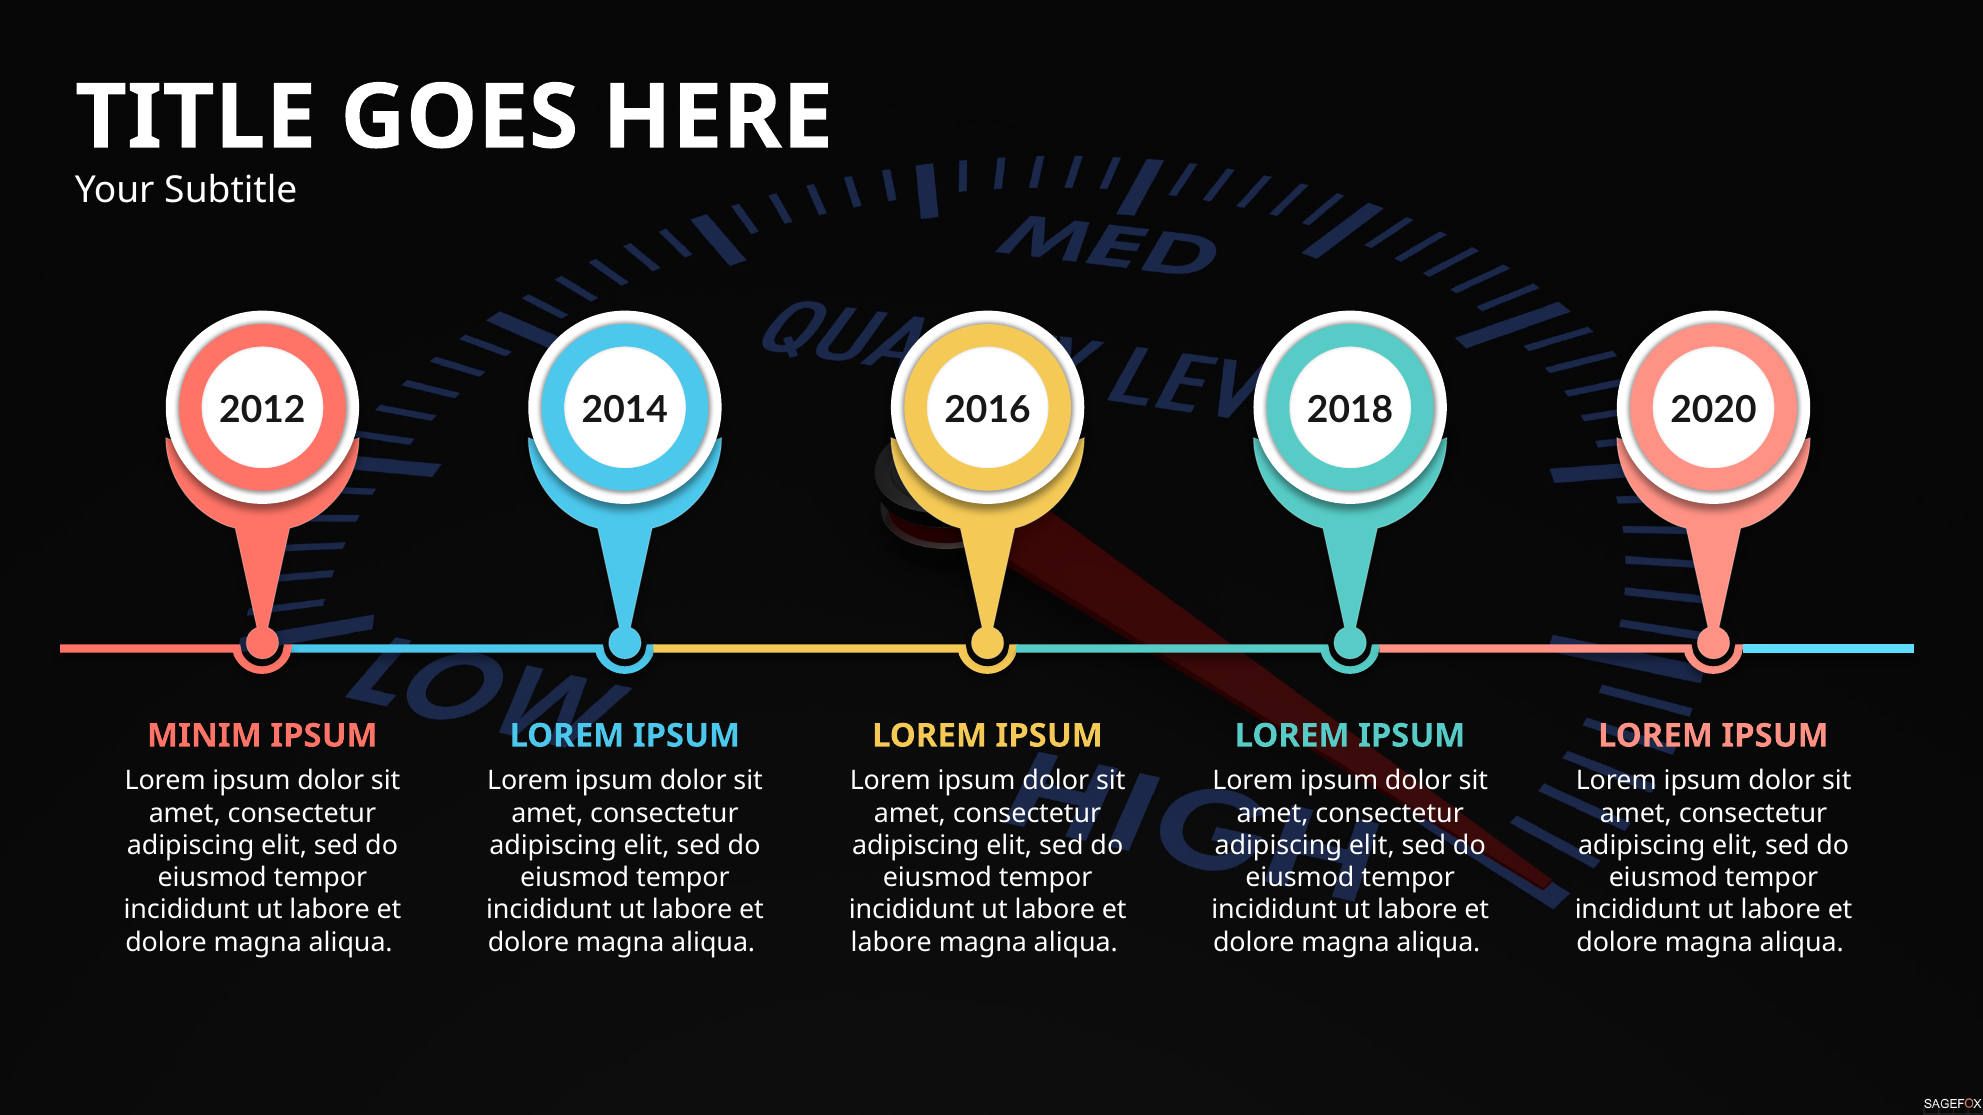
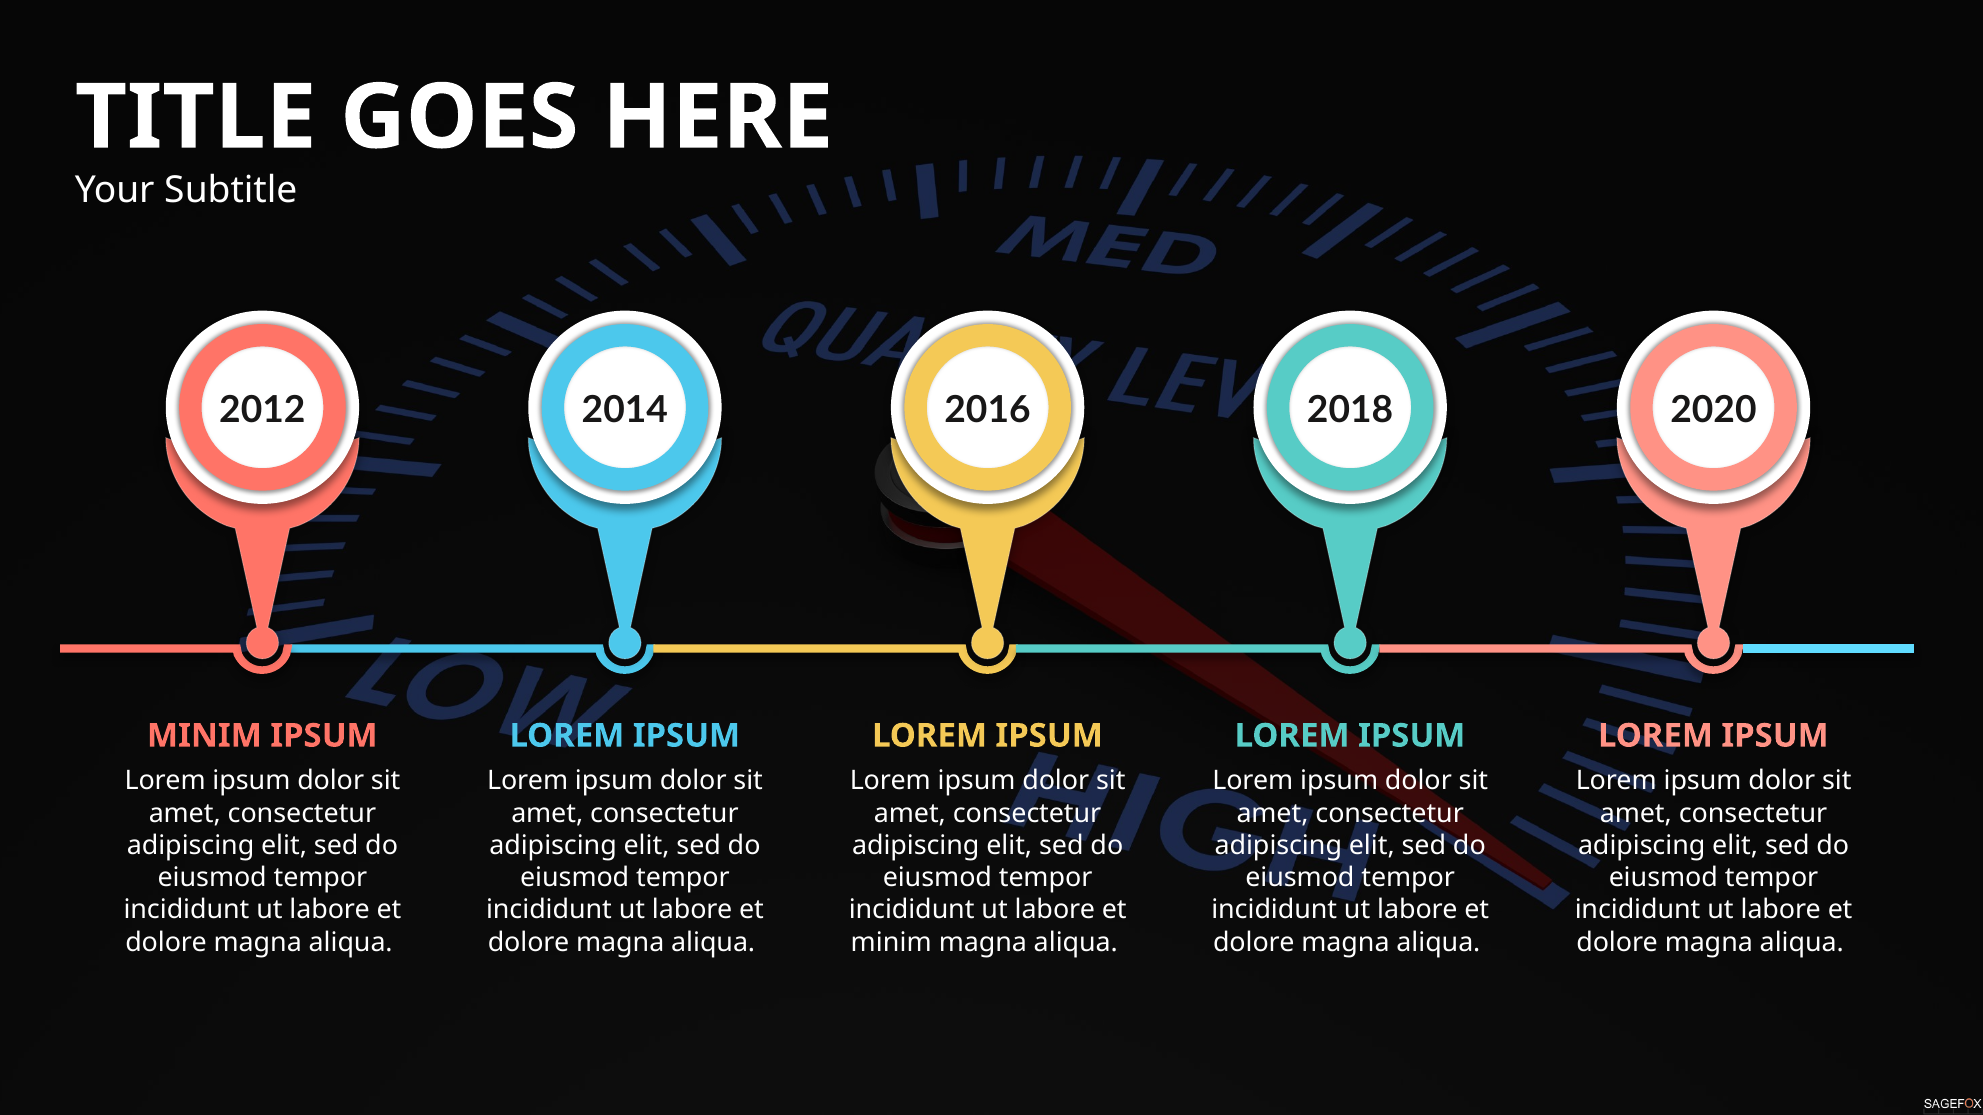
labore: labore -> minim (891, 943)
